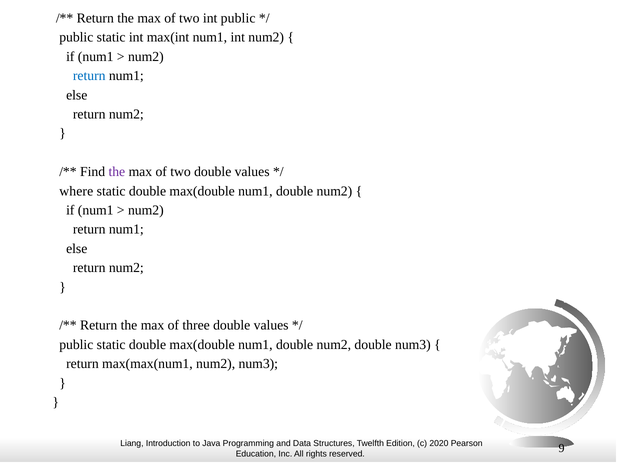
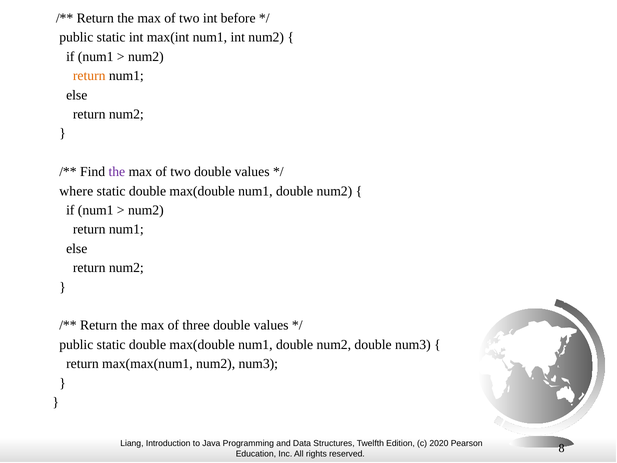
int public: public -> before (238, 18)
return colour: blue -> orange (89, 76)
9: 9 -> 8 (562, 448)
